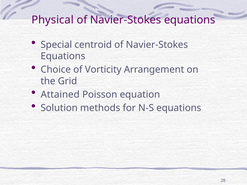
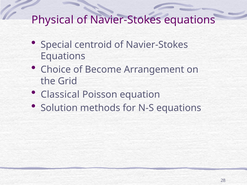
Vorticity: Vorticity -> Become (103, 70)
Attained: Attained -> Classical (60, 95)
